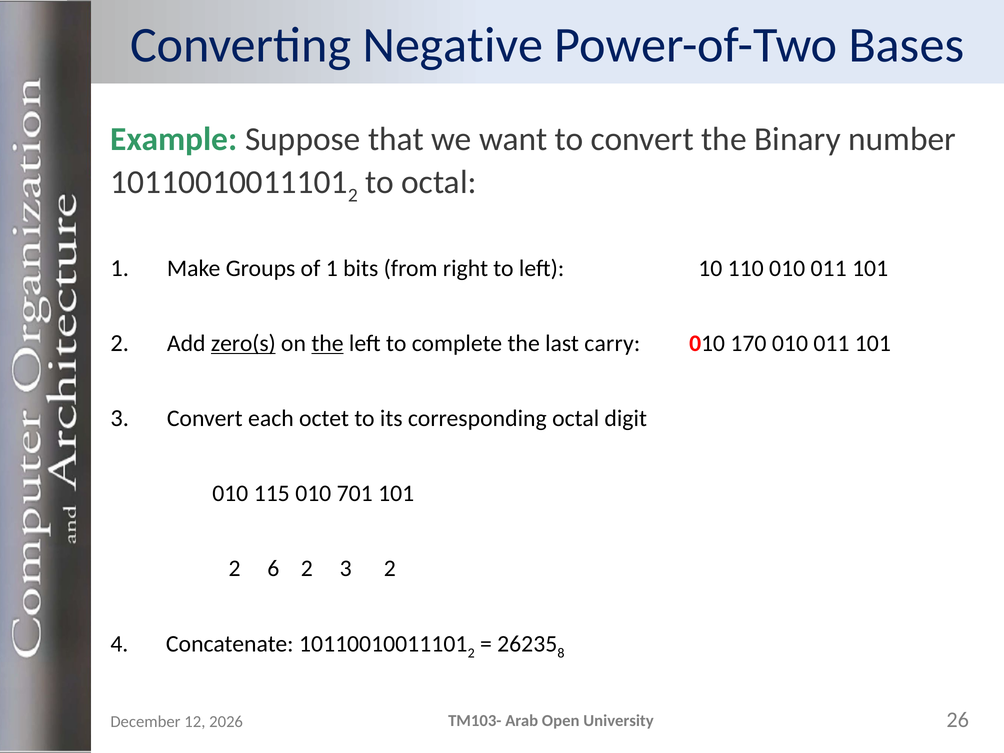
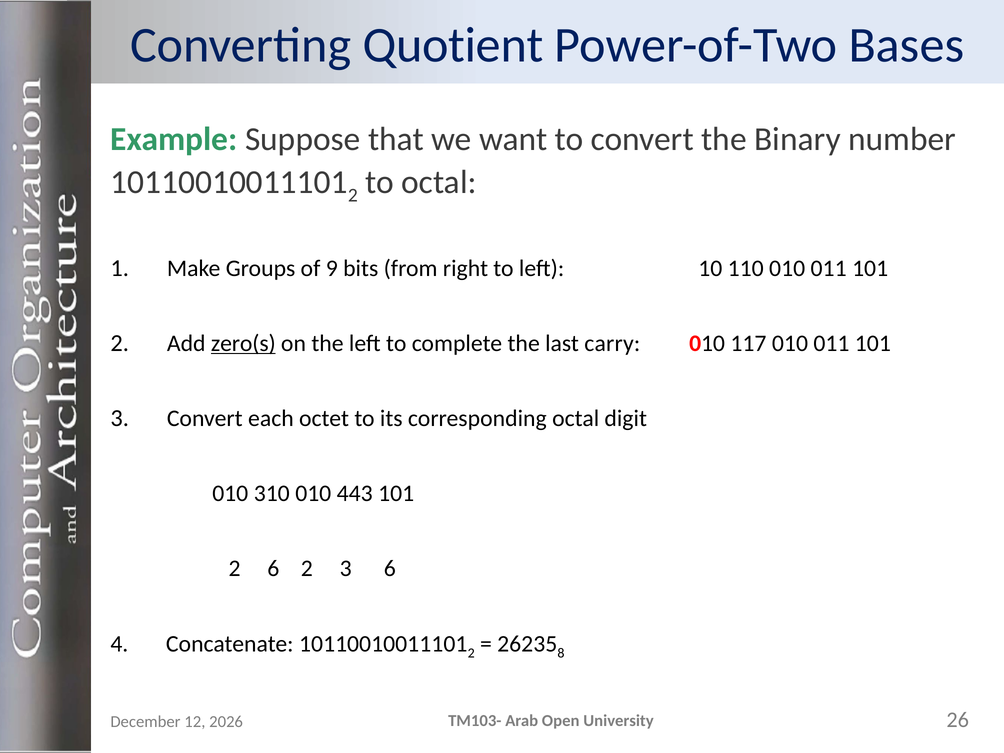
Negative: Negative -> Quotient (453, 45)
of 1: 1 -> 9 (332, 268)
the underline: present -> none (327, 343)
170: 170 -> 117 (748, 343)
115: 115 -> 310 (272, 493)
701: 701 -> 443 (355, 493)
3 2: 2 -> 6 (390, 568)
